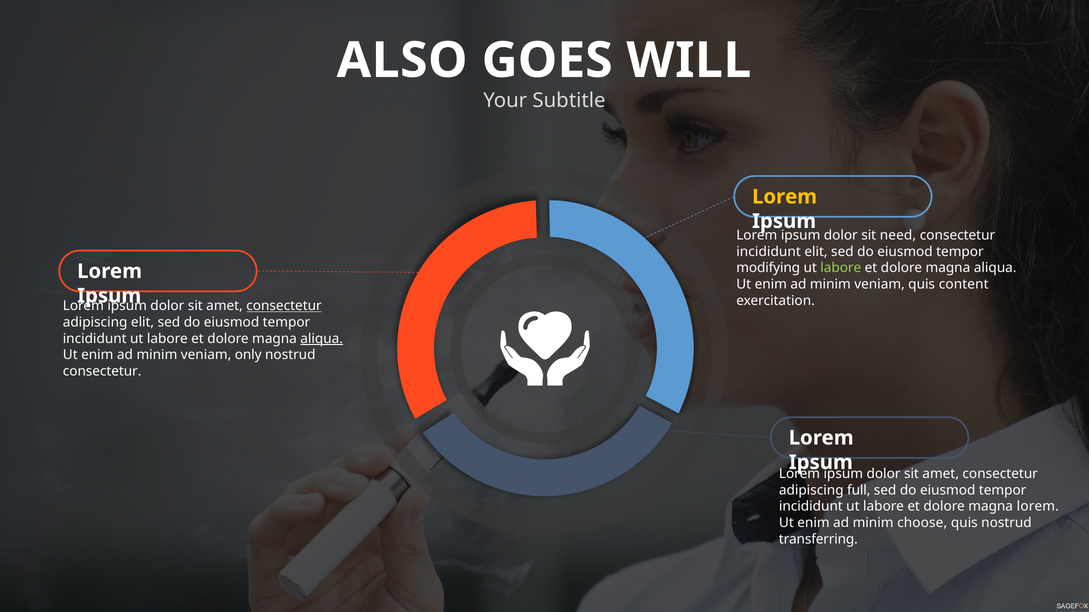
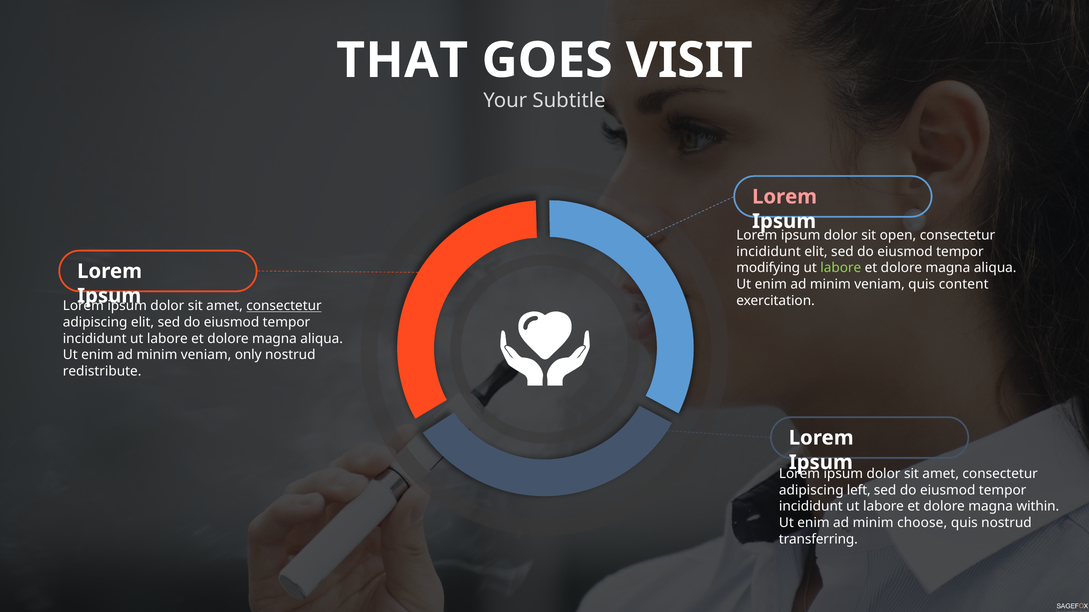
ALSO: ALSO -> THAT (402, 60)
WILL: WILL -> VISIT (689, 60)
Lorem colour: yellow -> pink (785, 197)
need: need -> open (898, 236)
aliqua underline: present -> none (322, 339)
consectetur: consectetur -> redistribute (102, 372)
full: full -> left (859, 491)
magna lorem: lorem -> within (1038, 507)
